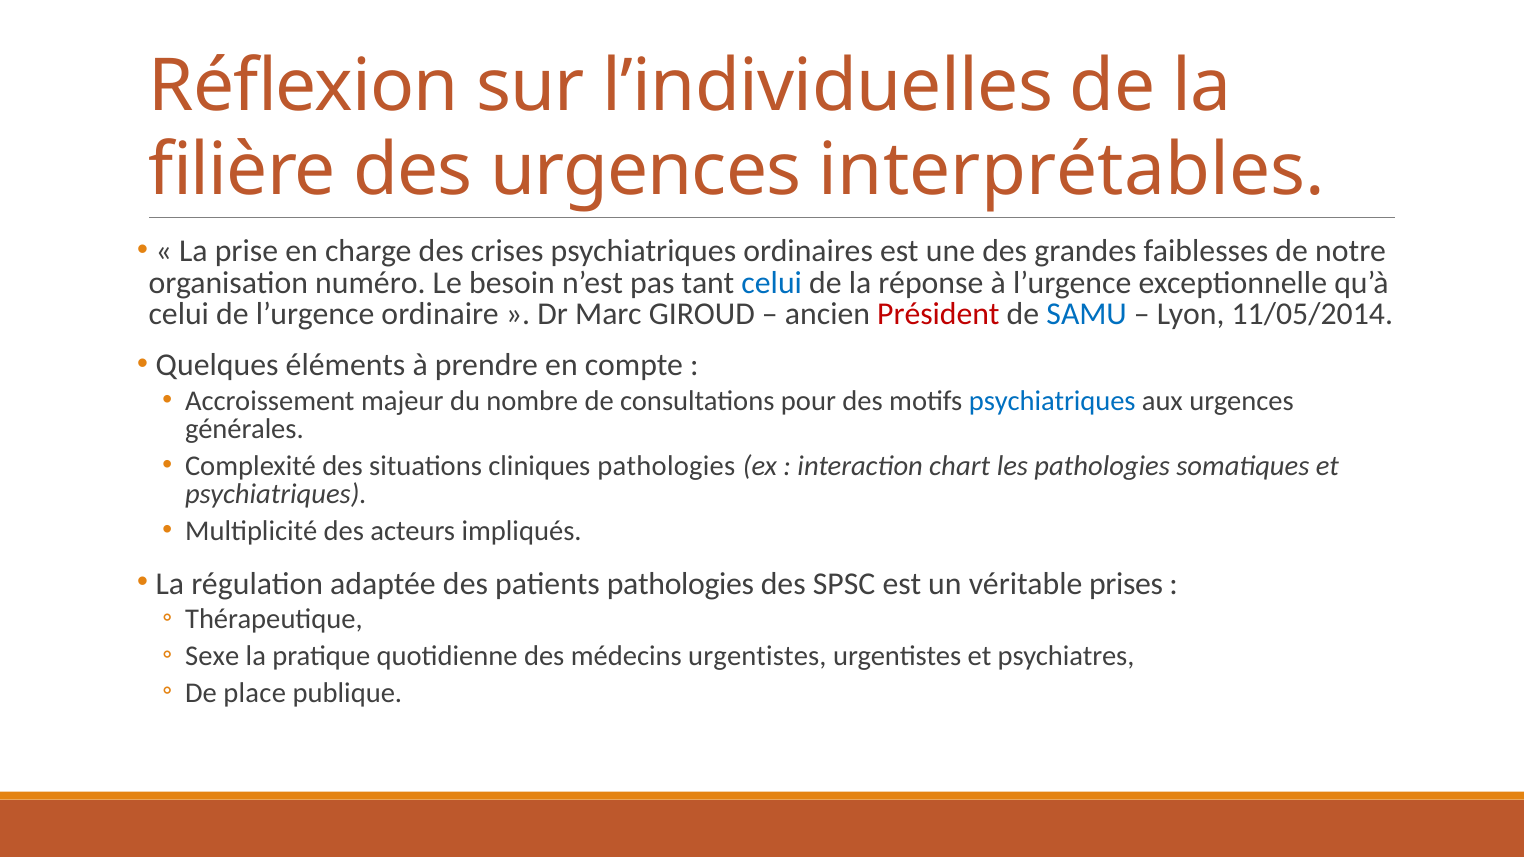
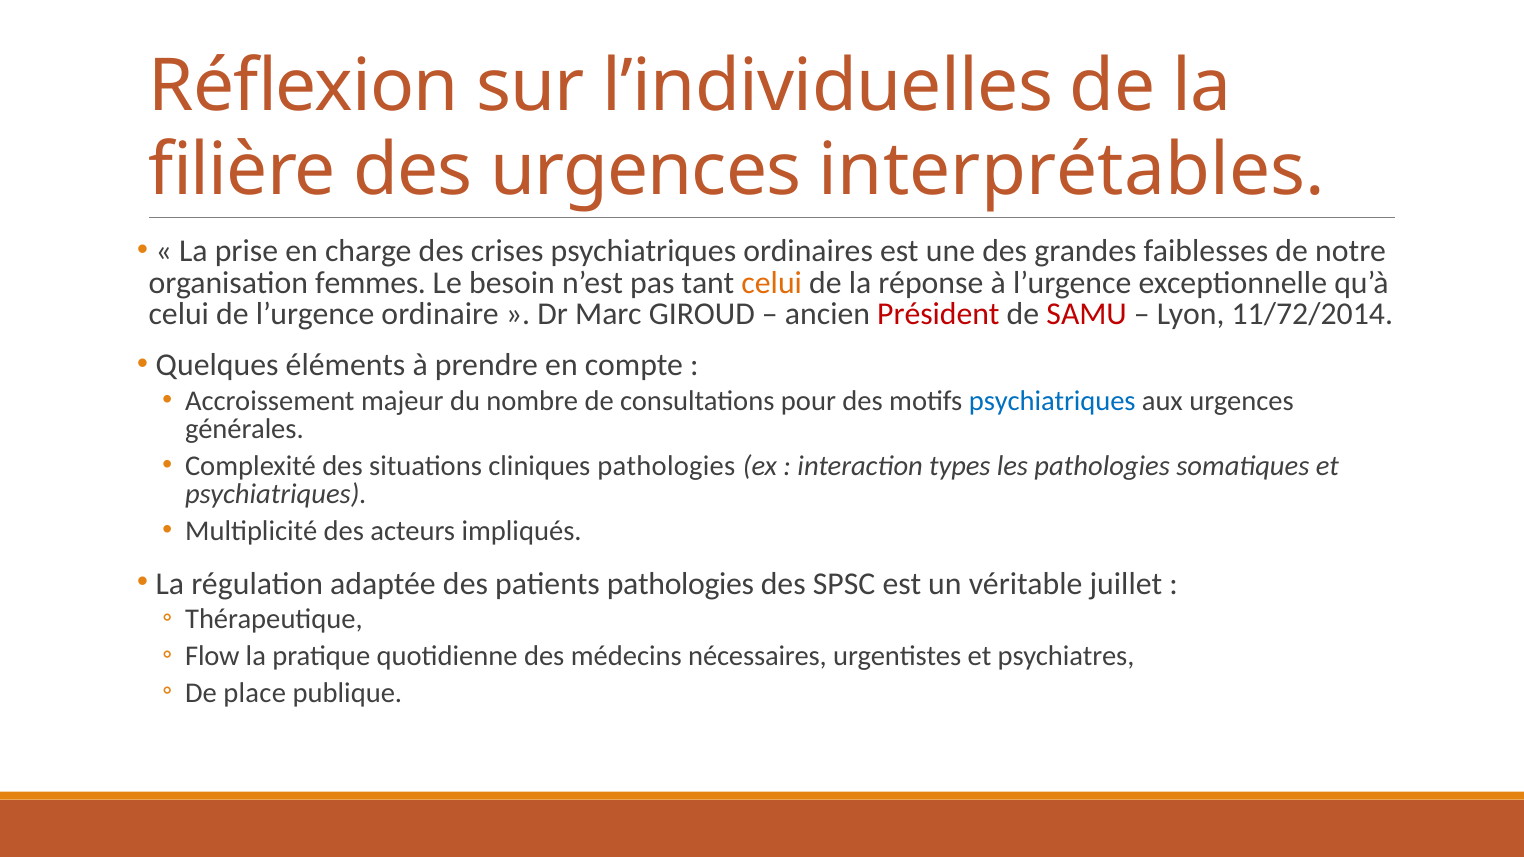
numéro: numéro -> femmes (371, 283)
celui colour: blue -> orange (772, 283)
SAMU colour: blue -> red (1087, 314)
11/05/2014: 11/05/2014 -> 11/72/2014 (1312, 314)
chart: chart -> types (960, 466)
prises: prises -> juillet (1126, 584)
Sexe: Sexe -> Flow (212, 656)
médecins urgentistes: urgentistes -> nécessaires (758, 656)
